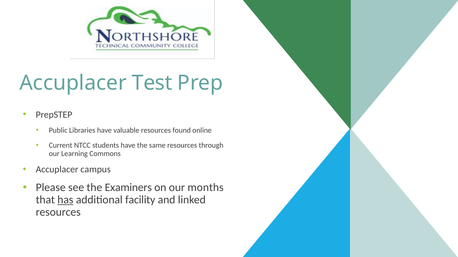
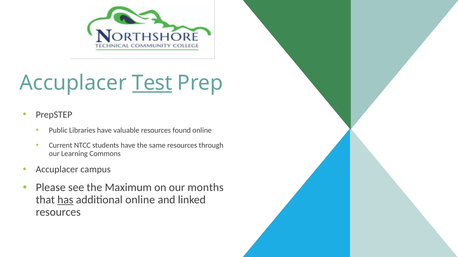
Test underline: none -> present (152, 83)
Examiners: Examiners -> Maximum (128, 188)
additional facility: facility -> online (140, 200)
